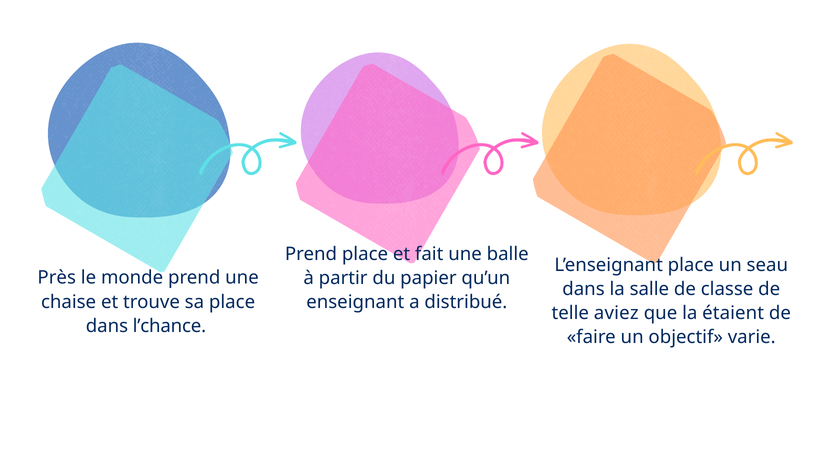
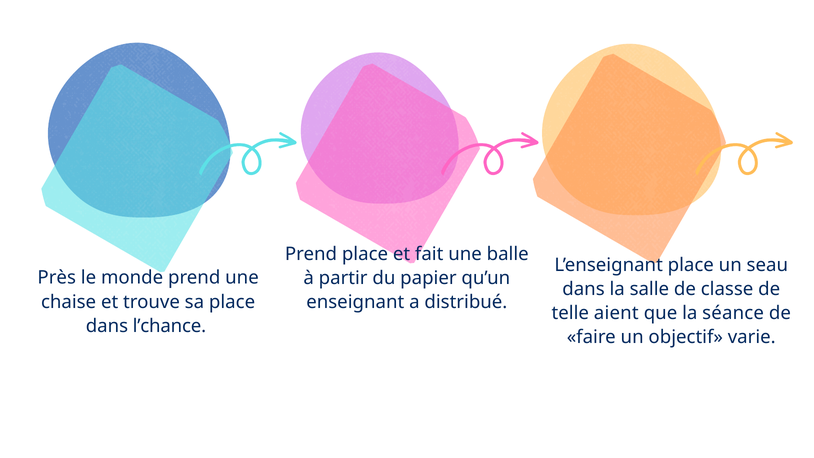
aviez: aviez -> aient (616, 313)
étaient: étaient -> séance (733, 313)
